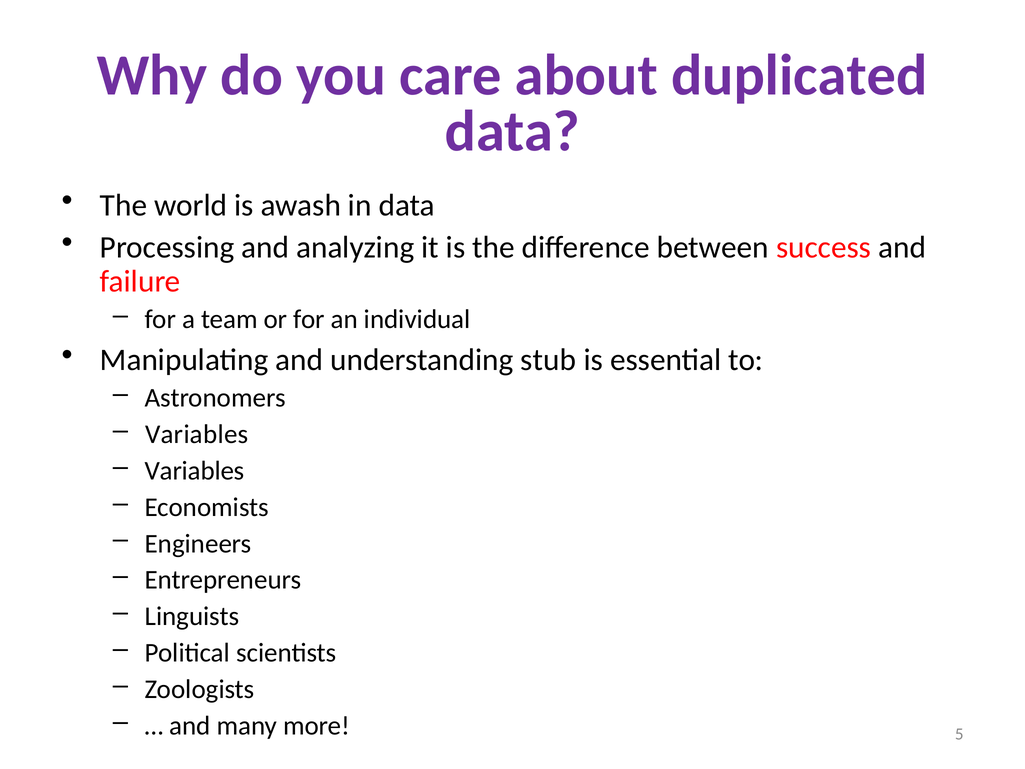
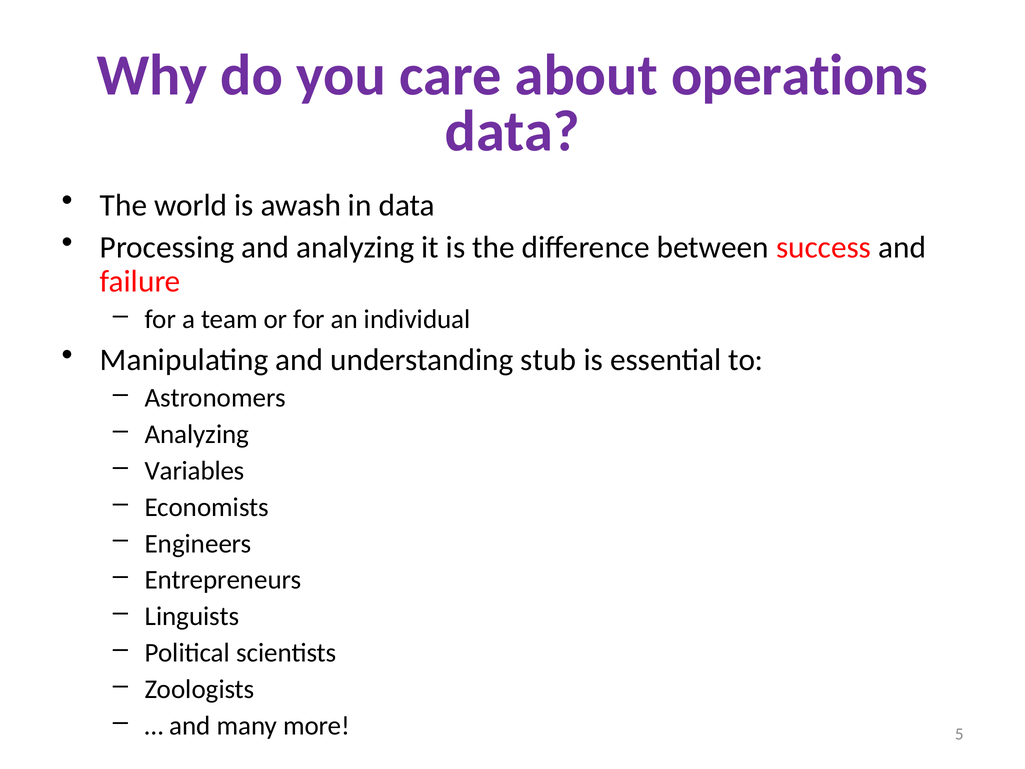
duplicated: duplicated -> operations (799, 76)
Variables: Variables -> Analyzing (197, 434)
